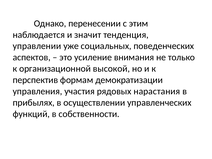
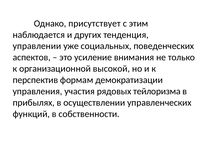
перенесении: перенесении -> присутствует (95, 23)
значит: значит -> других (88, 35)
нарастания: нарастания -> тейлоризма (157, 91)
